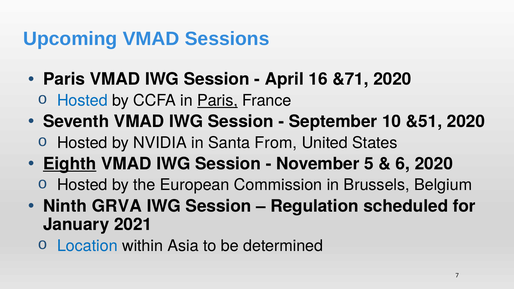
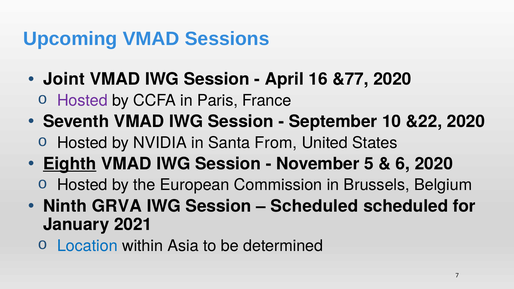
Paris: Paris -> Joint (64, 79)
&71: &71 -> &77 (351, 79)
Hosted colour: blue -> purple (82, 101)
Paris underline: present -> none (218, 101)
&51: &51 -> &22 (424, 122)
Regulation: Regulation -> Scheduled (314, 206)
